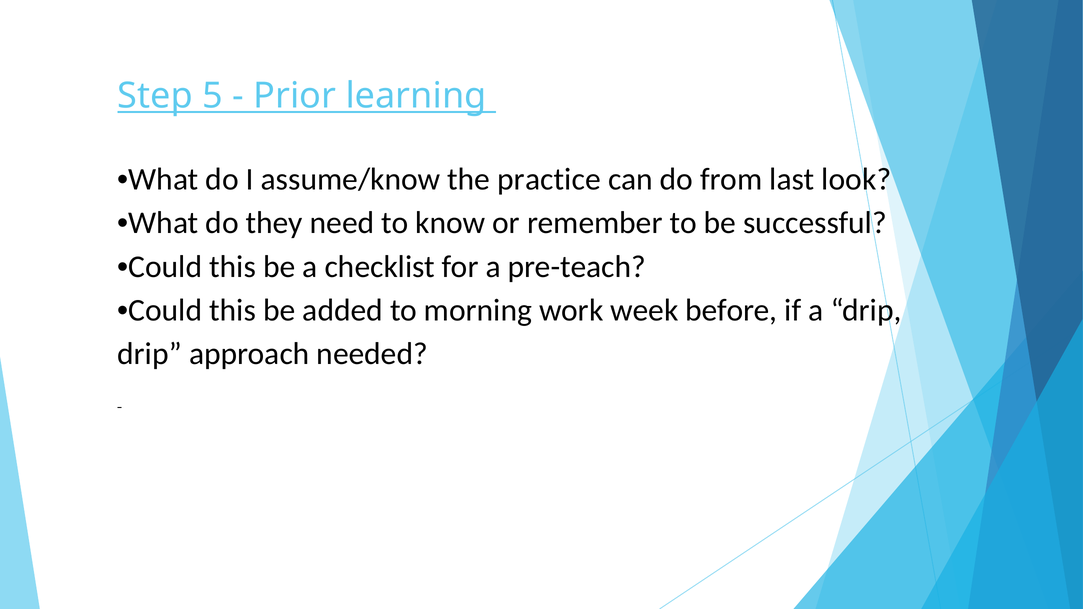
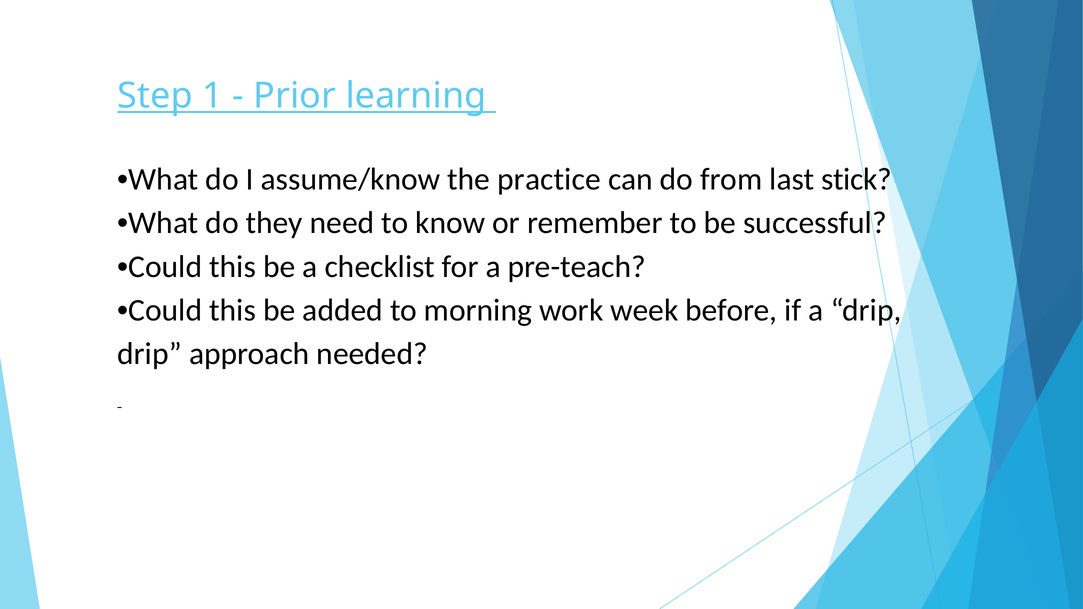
5: 5 -> 1 (213, 96)
look: look -> stick (857, 180)
